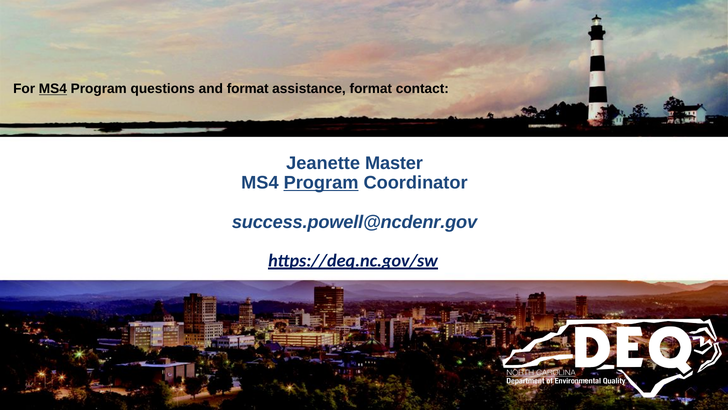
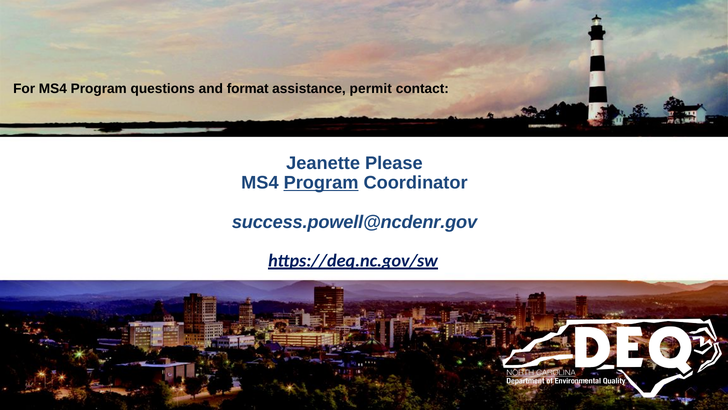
MS4 underline: present -> none (53, 89)
assistance format: format -> permit (371, 89)
Master: Master -> Please (394, 163)
